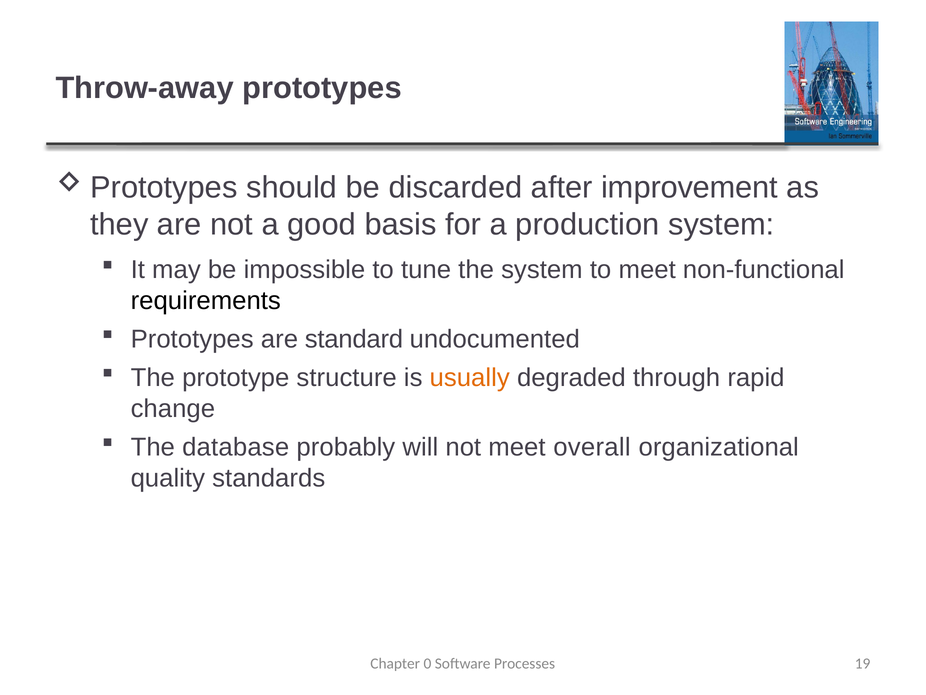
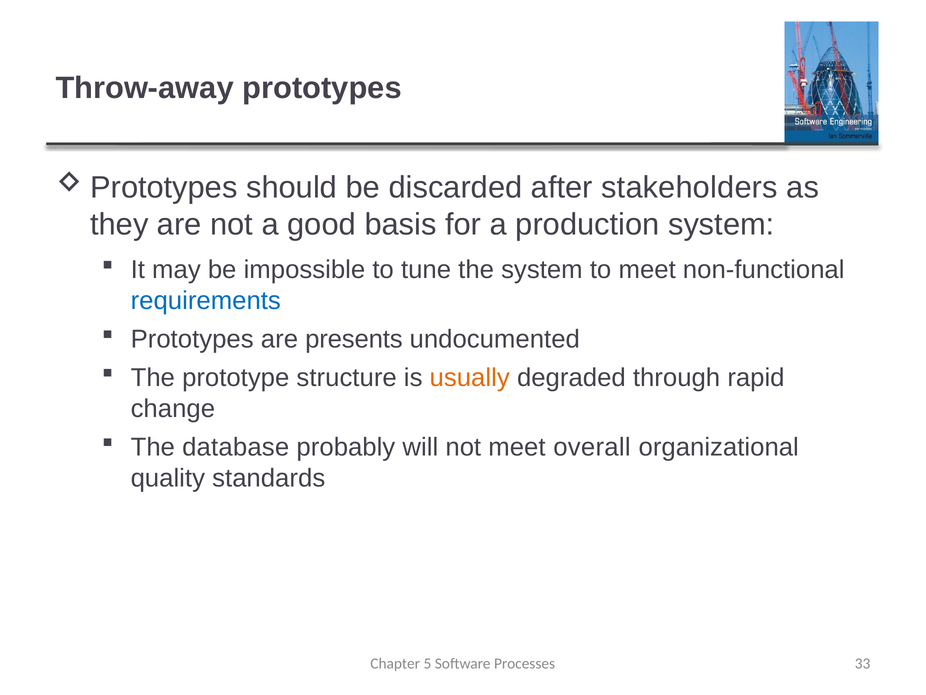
improvement: improvement -> stakeholders (689, 187)
requirements colour: black -> blue (206, 300)
standard: standard -> presents (354, 339)
0: 0 -> 5 (427, 663)
19: 19 -> 33 (863, 663)
